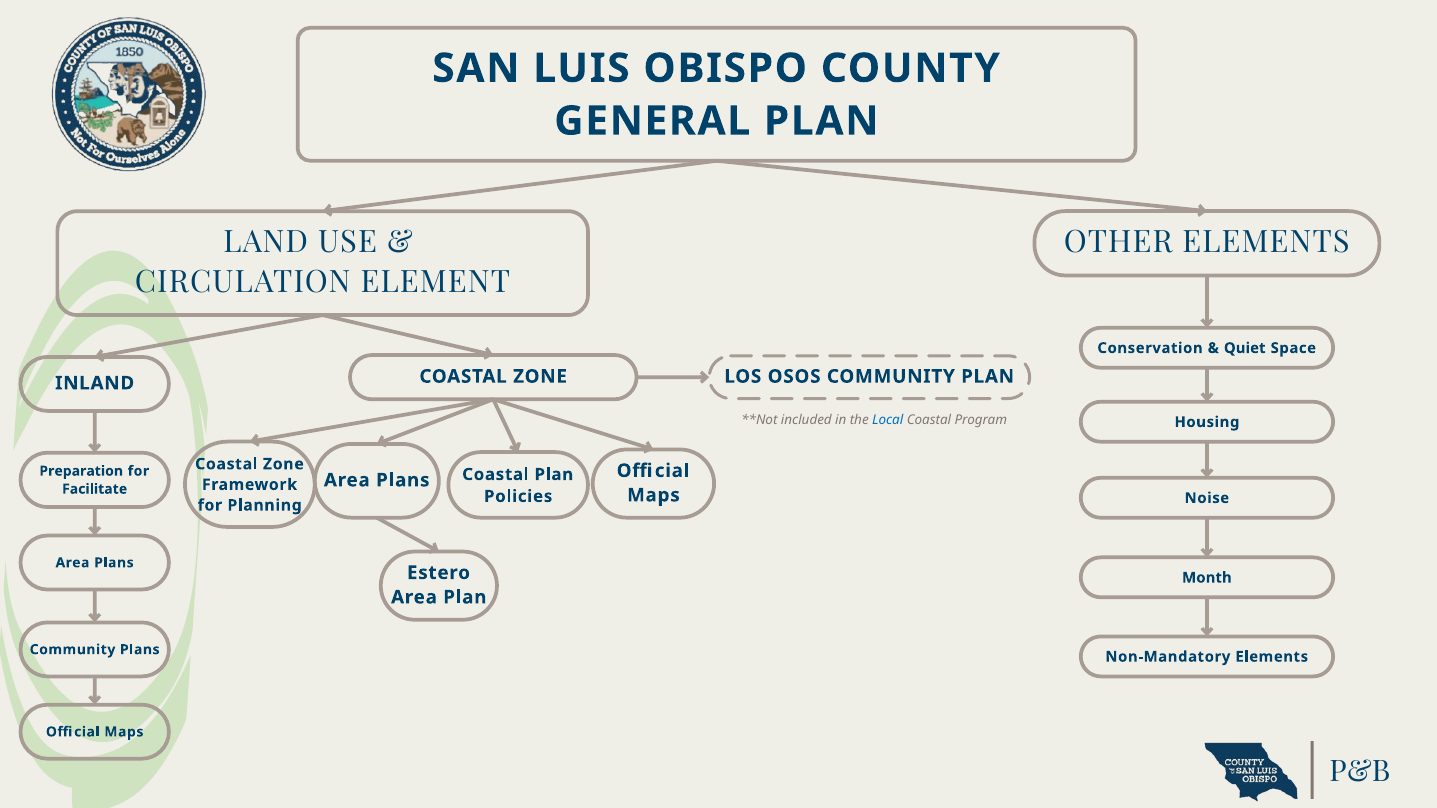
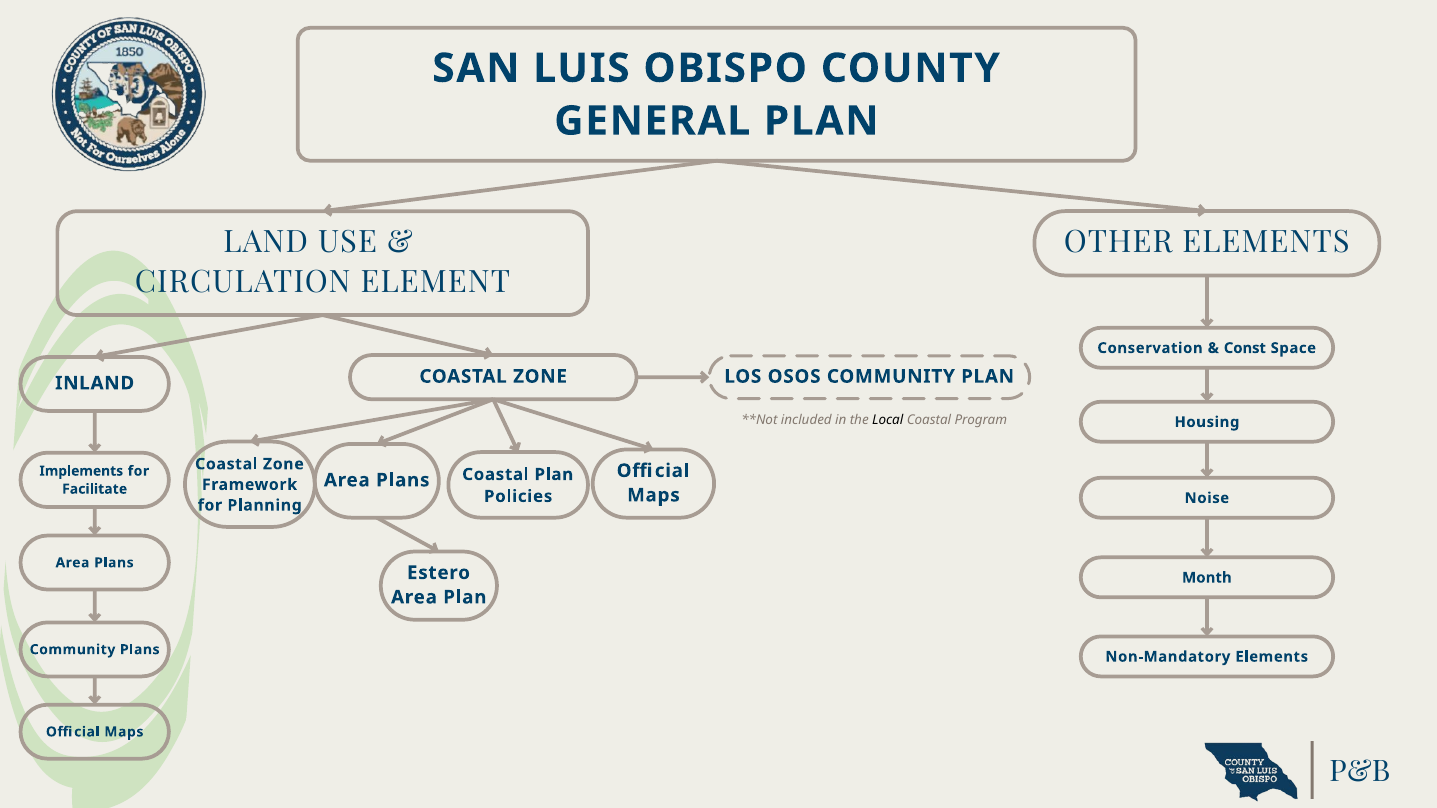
Quiet: Quiet -> Const (1245, 348)
Local colour: blue -> black (888, 420)
Preparation: Preparation -> Implements (81, 471)
